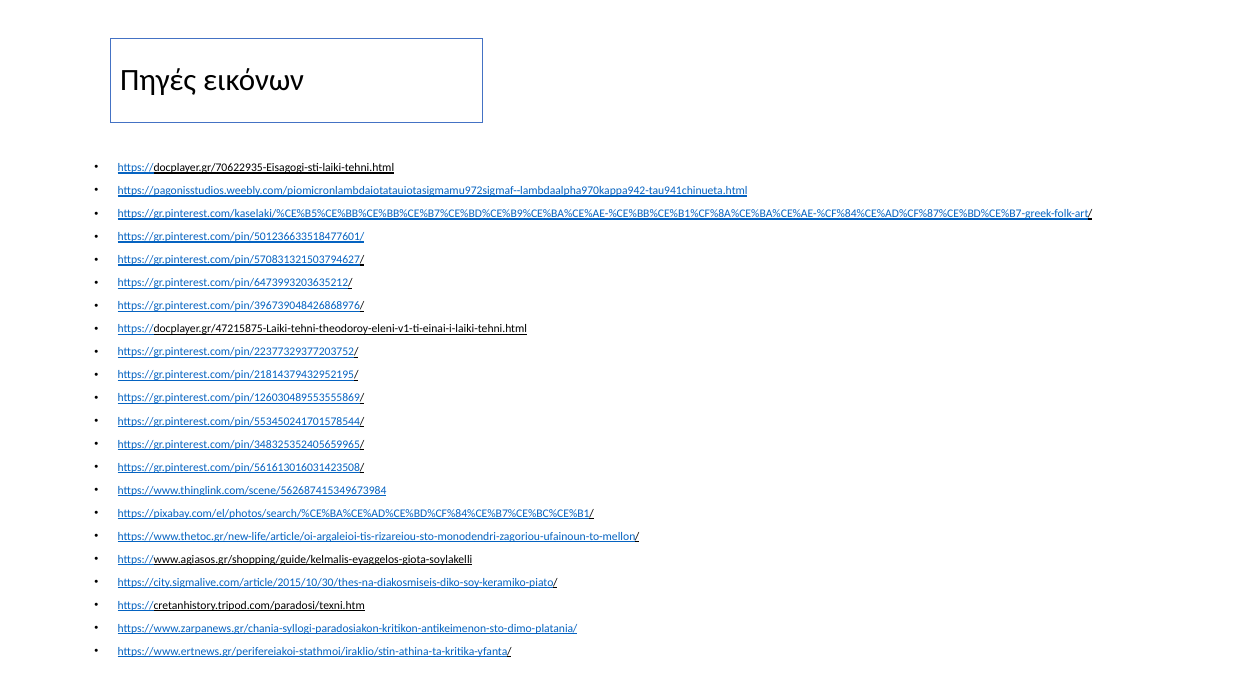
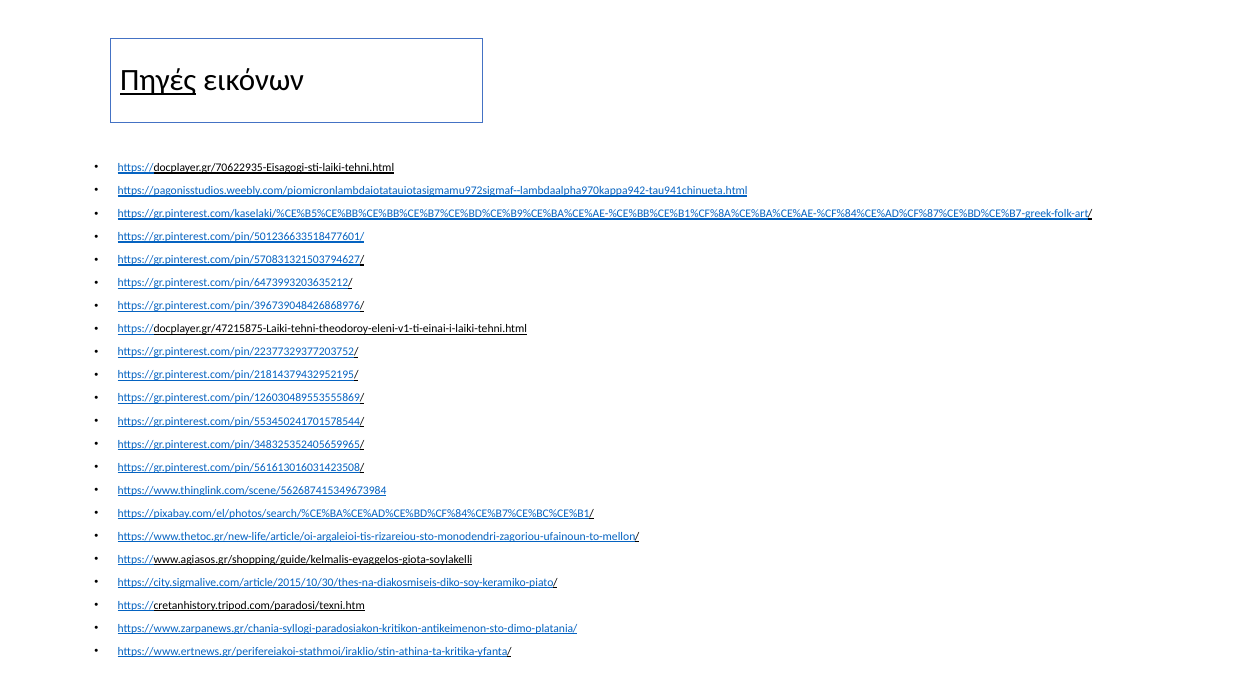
Πηγές underline: none -> present (158, 80)
